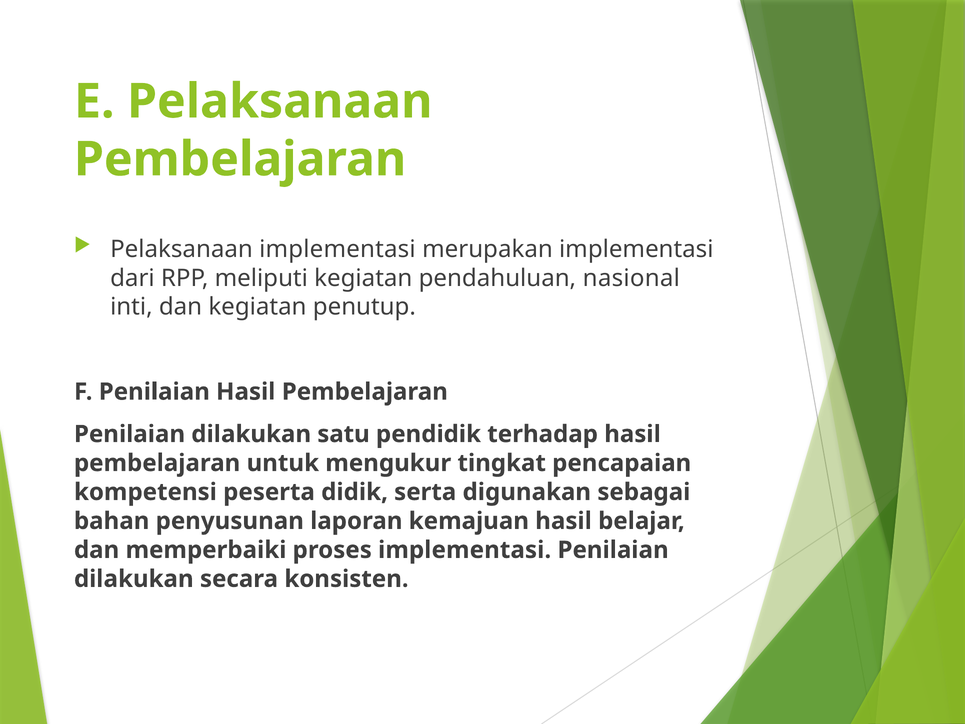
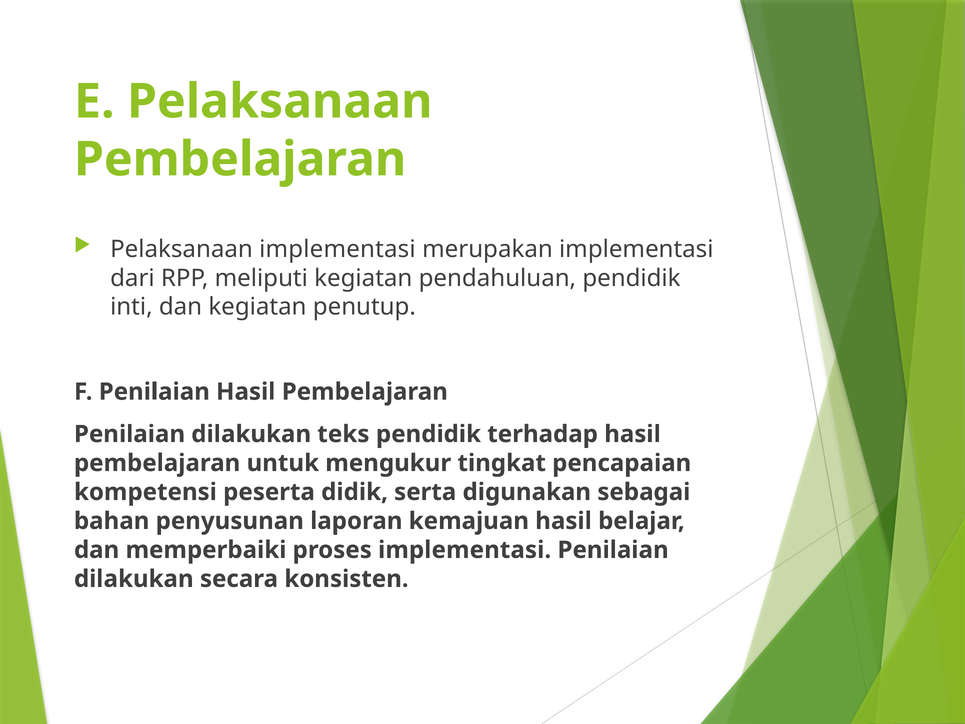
pendahuluan nasional: nasional -> pendidik (631, 278)
satu: satu -> teks (343, 434)
